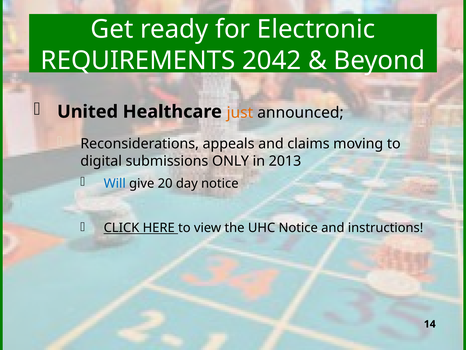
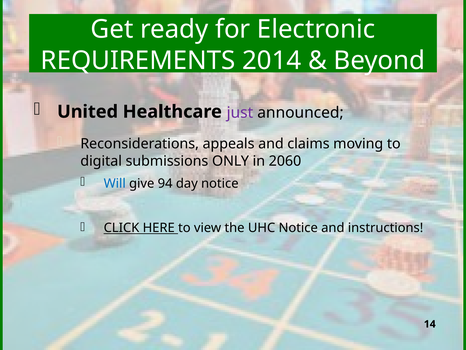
2042: 2042 -> 2014 (272, 60)
just colour: orange -> purple (240, 112)
2013: 2013 -> 2060 (285, 161)
20: 20 -> 94 (165, 183)
